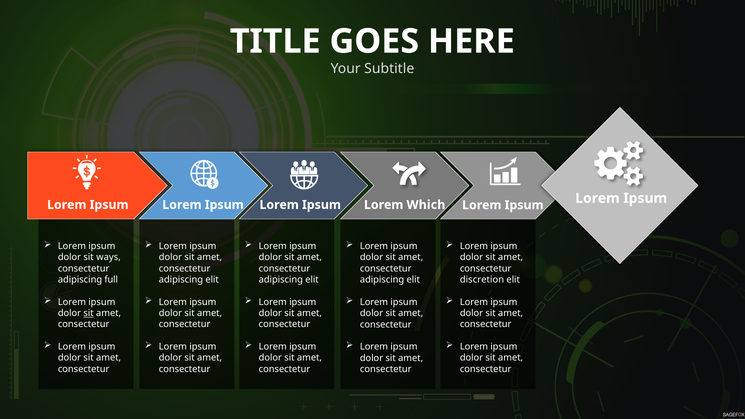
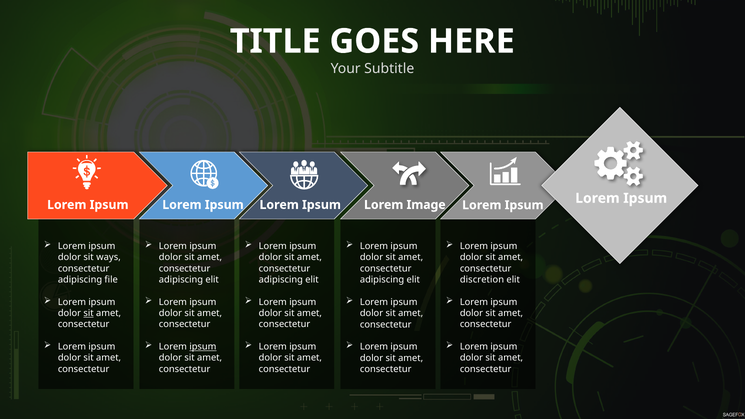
Which: Which -> Image (426, 205)
full: full -> file (111, 280)
ipsum underline: none -> present (203, 347)
